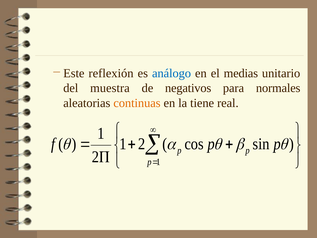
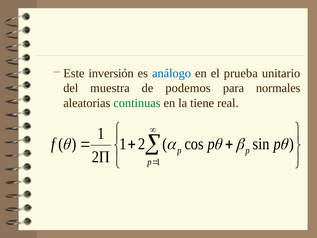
reflexión: reflexión -> inversión (111, 73)
medias: medias -> prueba (241, 73)
negativos: negativos -> podemos (188, 88)
continuas colour: orange -> green (137, 103)
